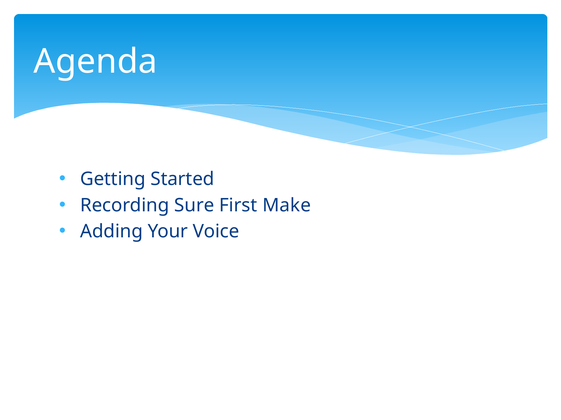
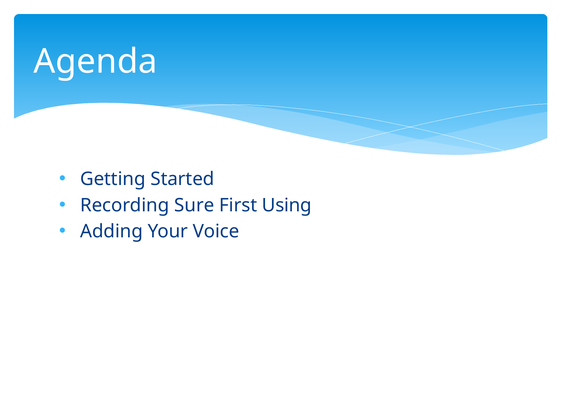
Make: Make -> Using (287, 206)
